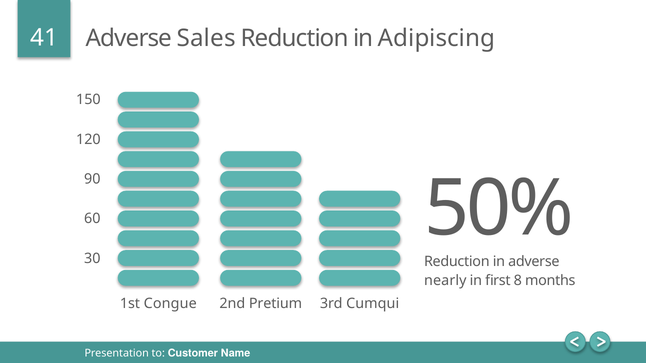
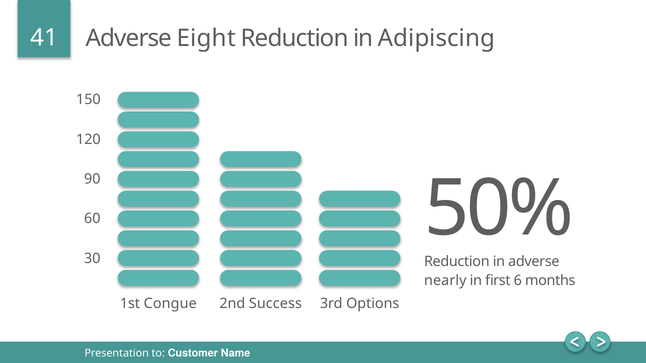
Sales: Sales -> Eight (206, 38)
8: 8 -> 6 (518, 281)
Pretium: Pretium -> Success (275, 304)
Cumqui: Cumqui -> Options (373, 304)
